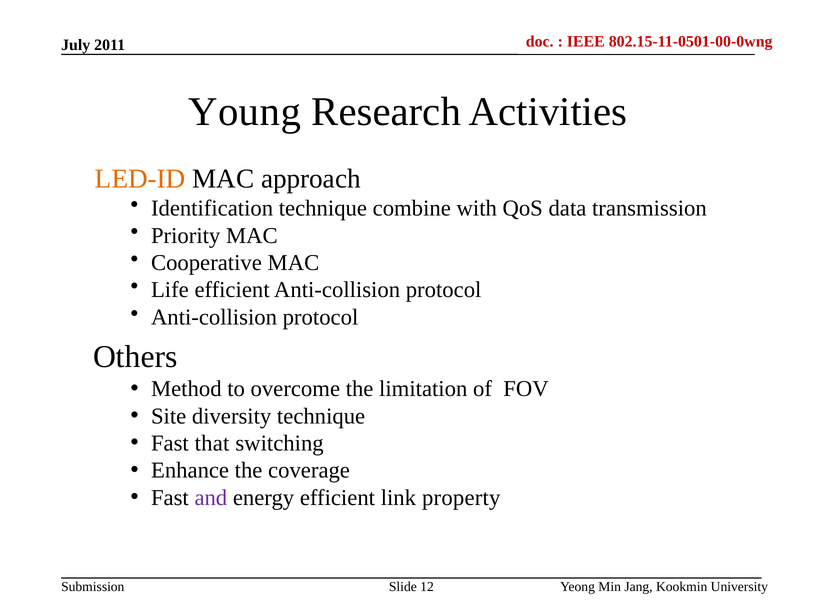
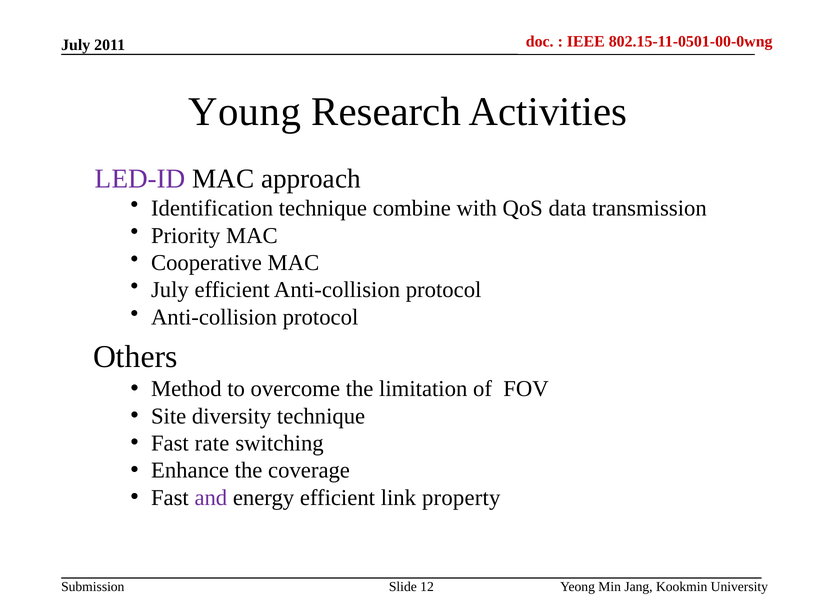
LED-ID colour: orange -> purple (140, 179)
Life: Life -> July (170, 290)
that: that -> rate (212, 443)
